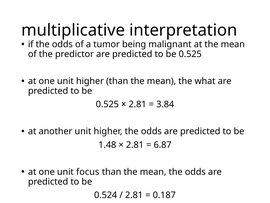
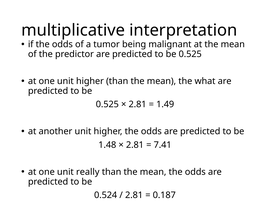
3.84: 3.84 -> 1.49 (165, 104)
6.87: 6.87 -> 7.41 (163, 145)
focus: focus -> really (88, 171)
